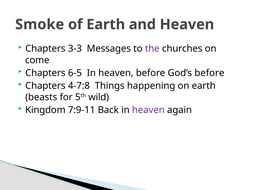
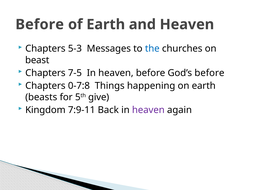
Smoke: Smoke -> Before (40, 24)
3-3: 3-3 -> 5-3 (75, 49)
the colour: purple -> blue (152, 49)
come: come -> beast (37, 60)
6-5: 6-5 -> 7-5 (75, 73)
4-7:8: 4-7:8 -> 0-7:8 (79, 86)
wild: wild -> give (99, 97)
